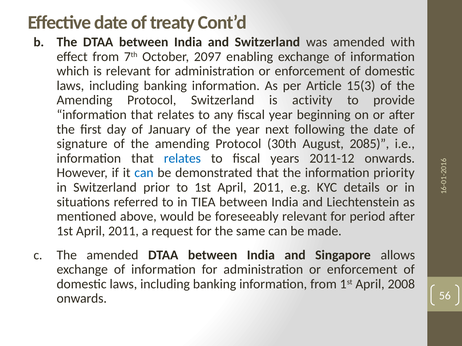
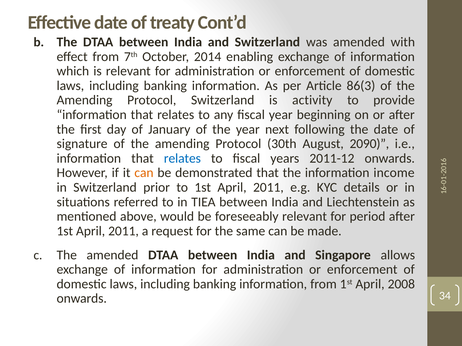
2097: 2097 -> 2014 (208, 57)
15(3: 15(3 -> 86(3 (361, 86)
2085: 2085 -> 2090 (369, 144)
can colour: blue -> orange (144, 173)
priority: priority -> income (394, 173)
56: 56 -> 34 (445, 296)
